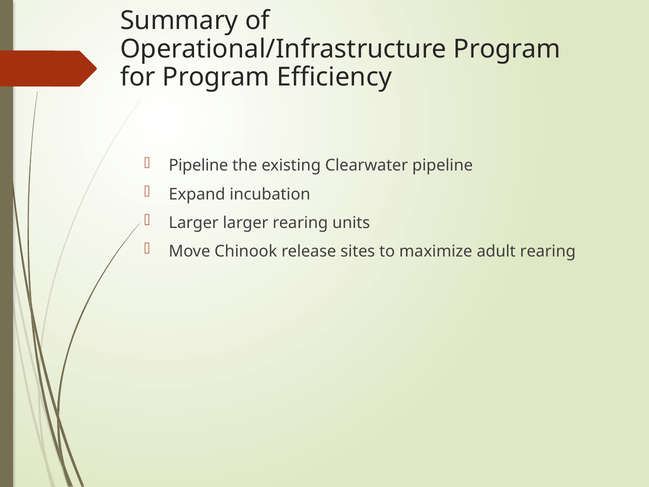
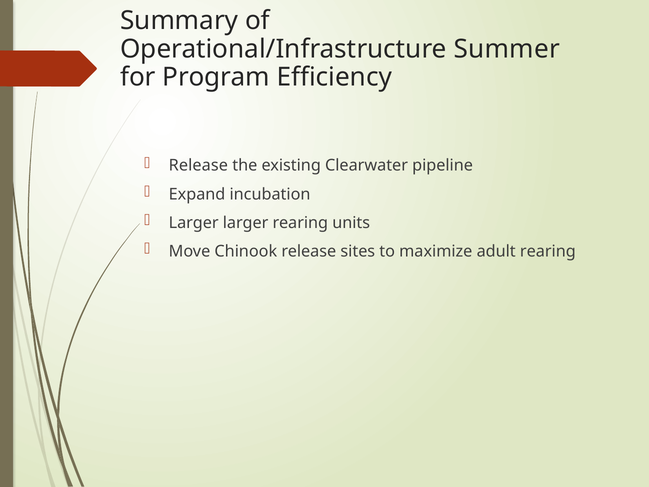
Operational/Infrastructure Program: Program -> Summer (507, 49)
Pipeline: Pipeline -> Release (198, 166)
